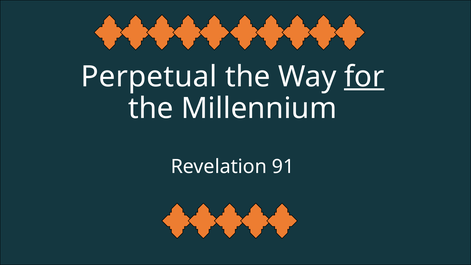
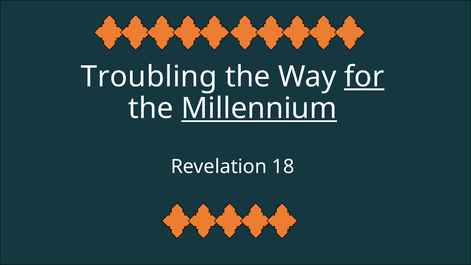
Perpetual: Perpetual -> Troubling (149, 77)
Millennium underline: none -> present (259, 108)
91: 91 -> 18 (283, 167)
